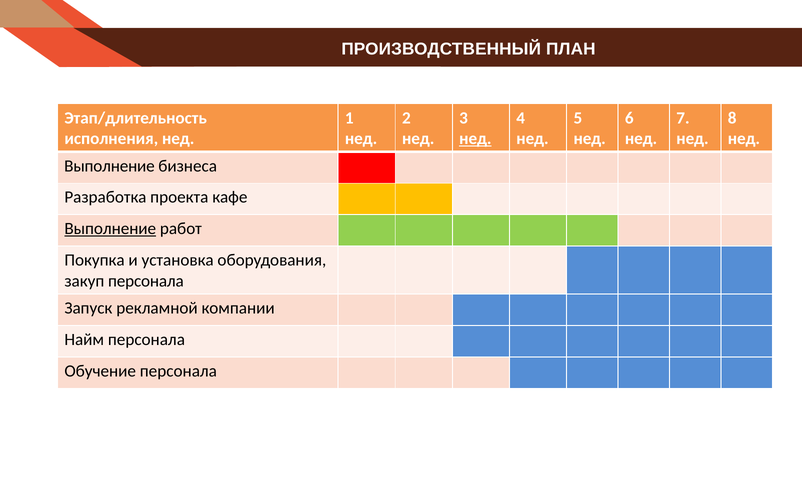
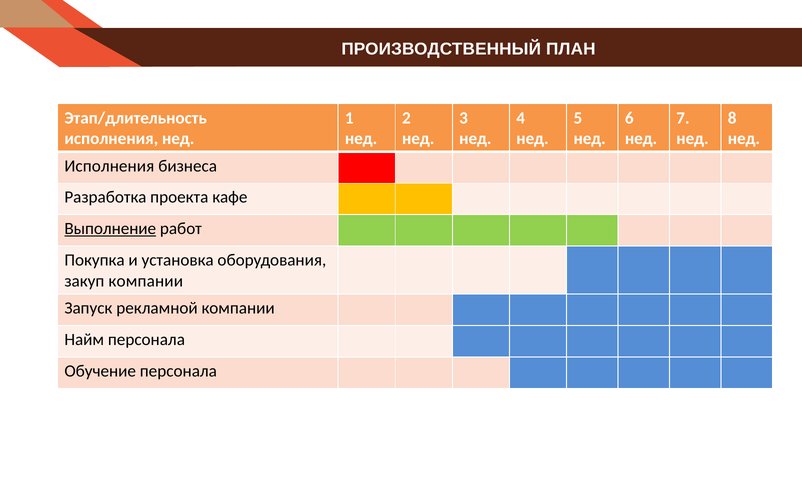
нед underline: present -> none (475, 139)
Выполнение: Выполнение -> Исполнения (109, 166)
закуп персонала: персонала -> компании (146, 281)
